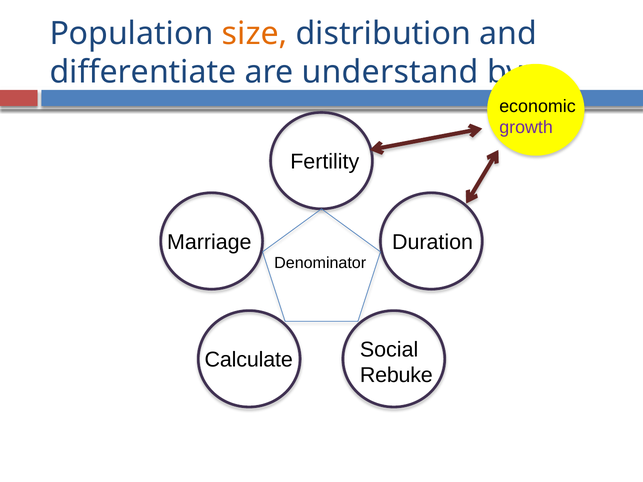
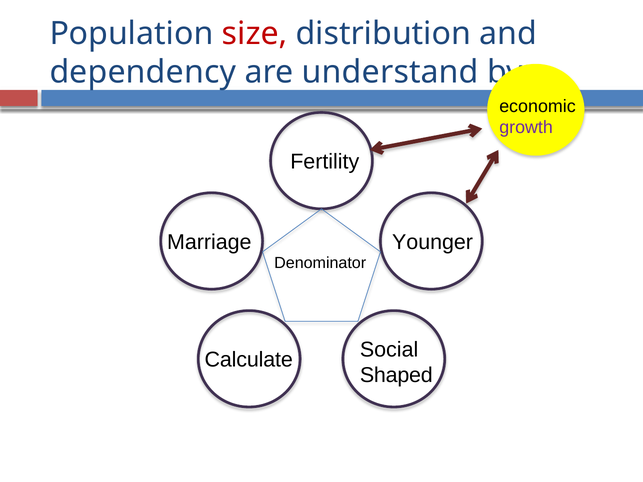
size colour: orange -> red (255, 34)
differentiate: differentiate -> dependency (143, 72)
Duration: Duration -> Younger (433, 242)
Rebuke: Rebuke -> Shaped (396, 375)
